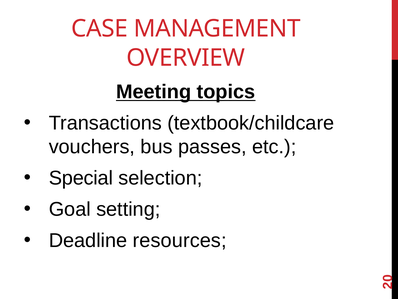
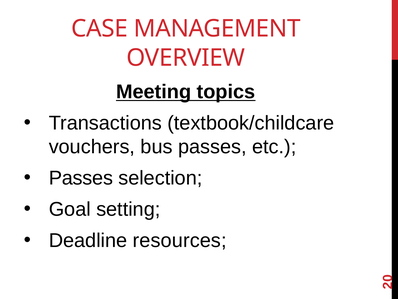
Special: Special -> Passes (81, 178)
